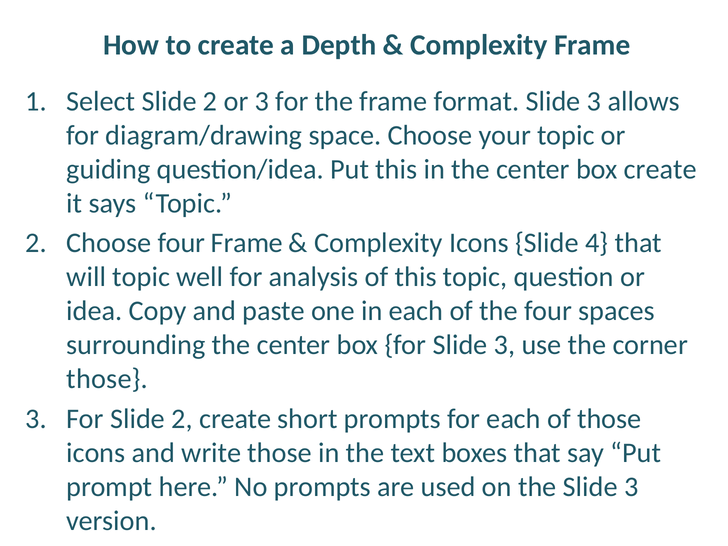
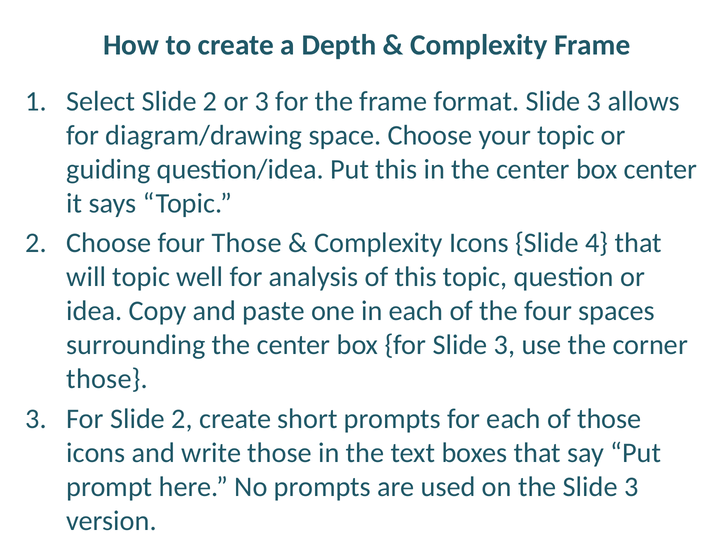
box create: create -> center (660, 169)
four Frame: Frame -> Those (247, 243)
